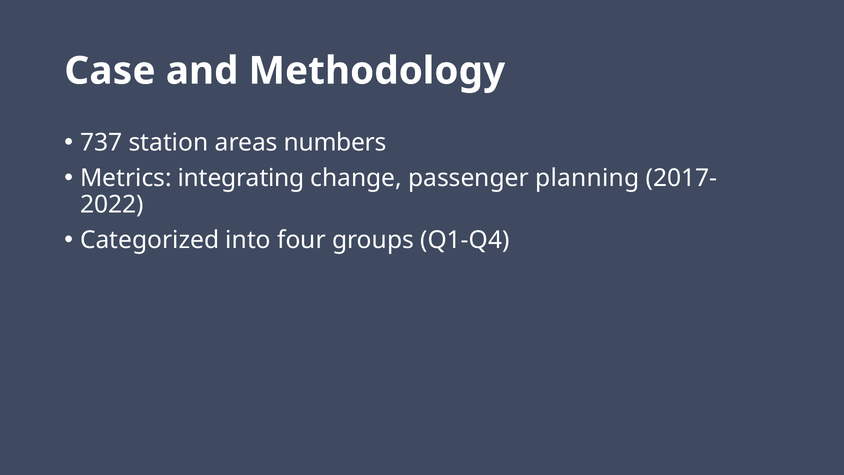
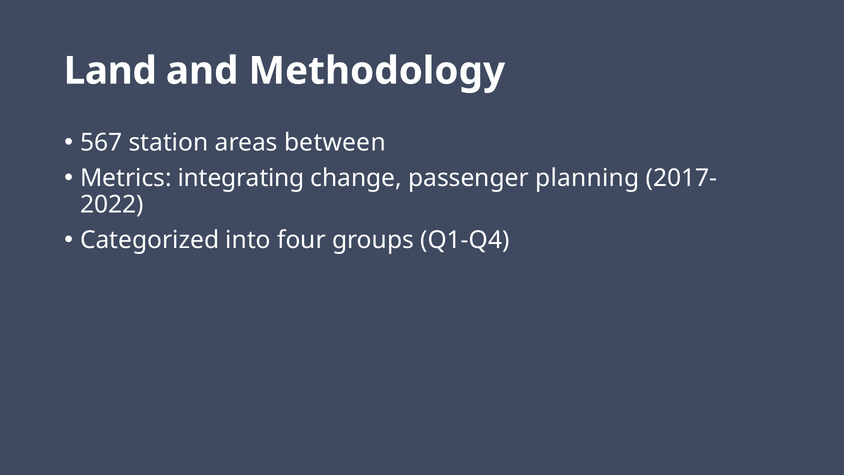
Case: Case -> Land (110, 71)
737: 737 -> 567 (101, 143)
numbers: numbers -> between (335, 143)
